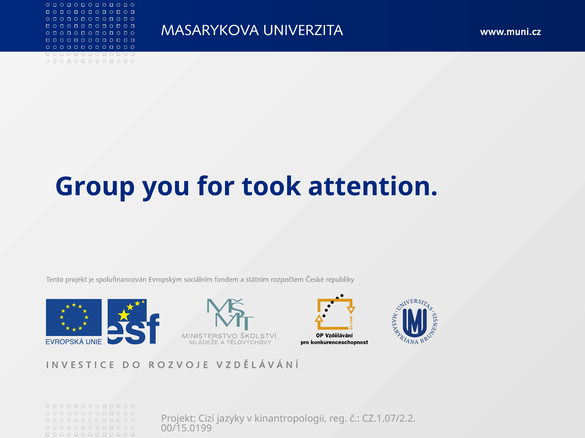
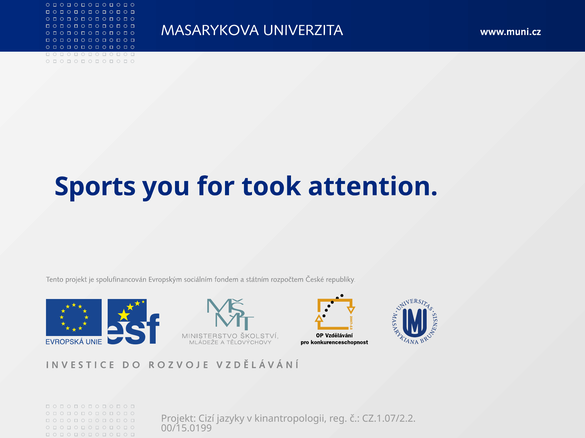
Group: Group -> Sports (95, 187)
